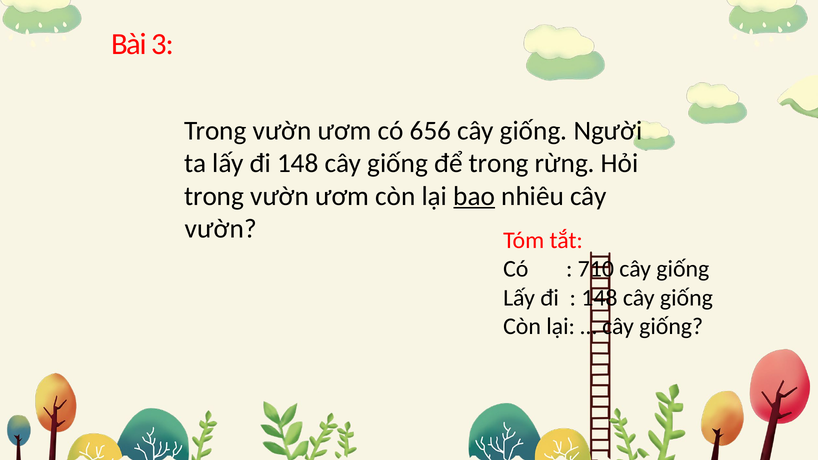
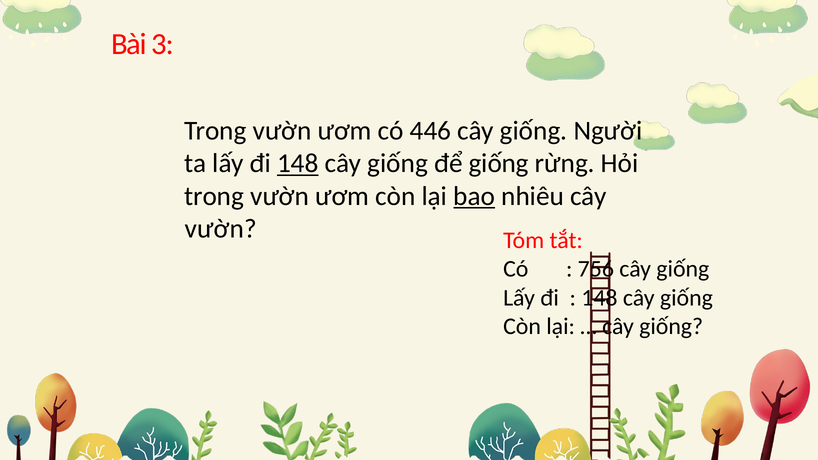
656: 656 -> 446 (430, 131)
148 underline: none -> present (298, 164)
để trong: trong -> giống (499, 164)
710: 710 -> 756 (596, 269)
